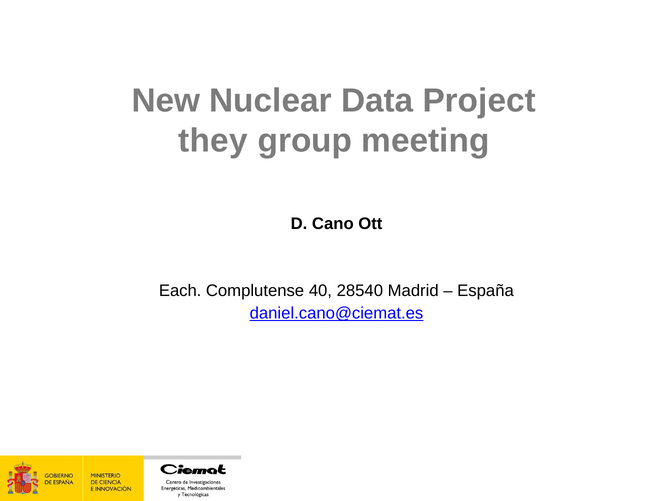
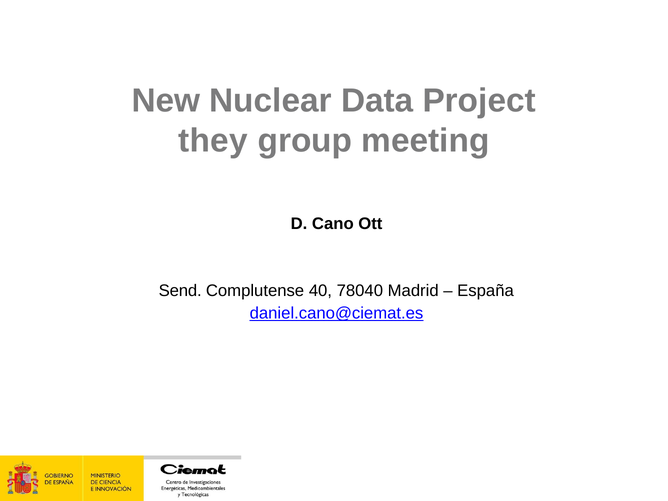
Each: Each -> Send (180, 291)
28540: 28540 -> 78040 (360, 291)
